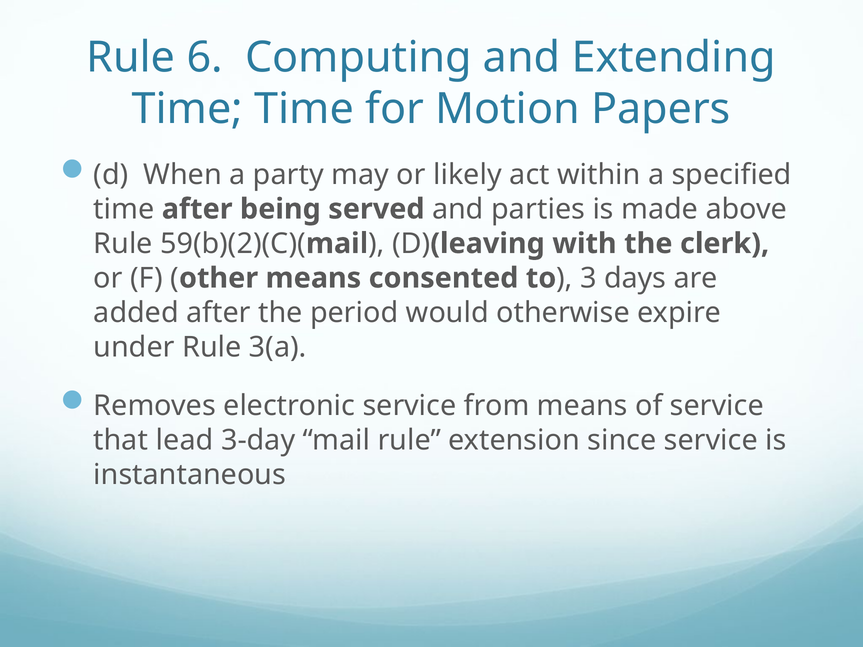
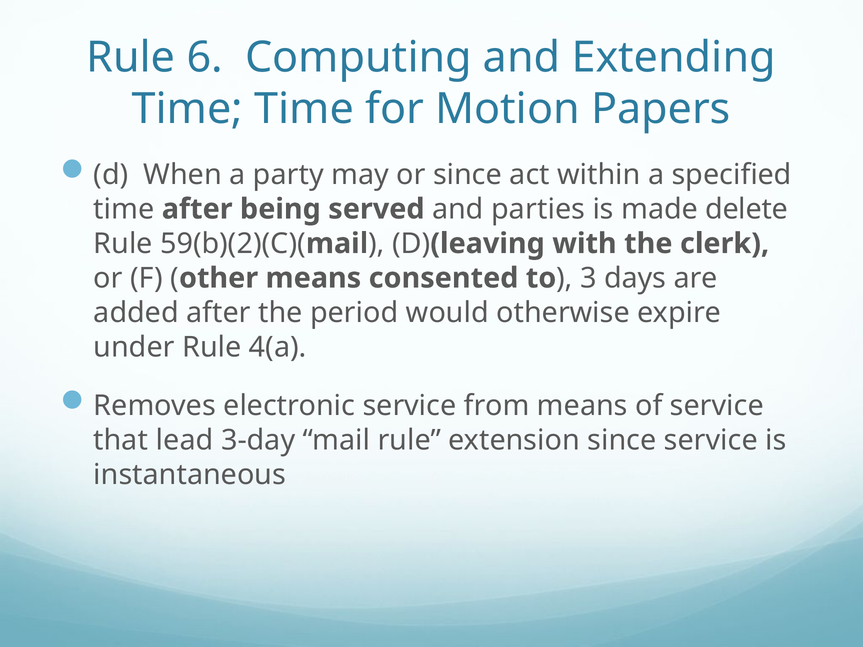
or likely: likely -> since (468, 175)
above: above -> delete (747, 209)
3(a: 3(a -> 4(a (278, 347)
